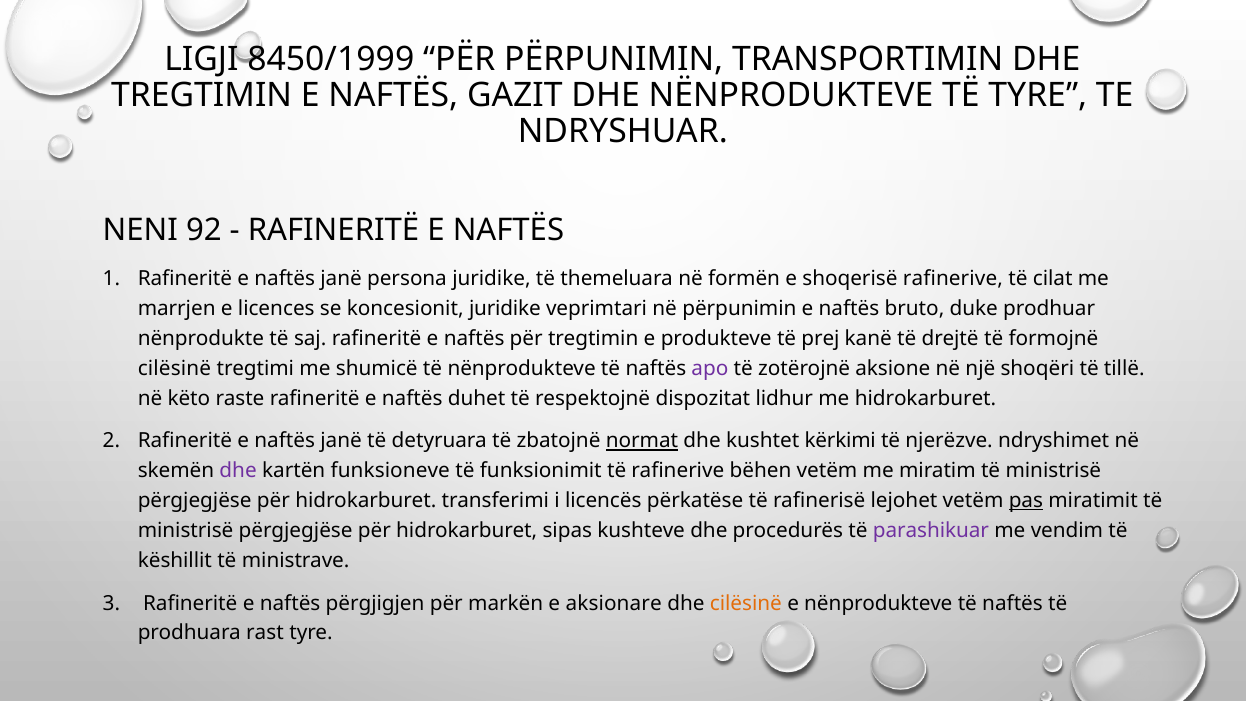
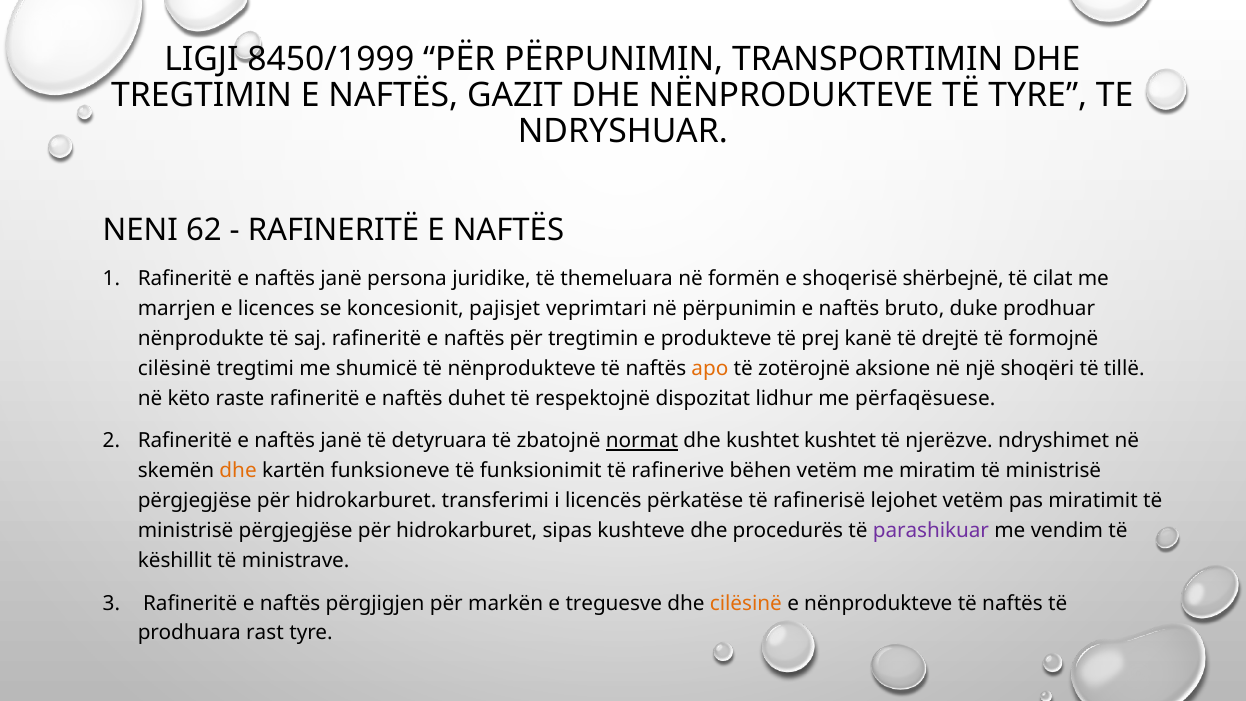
92: 92 -> 62 (204, 230)
shoqerisë rafinerive: rafinerive -> shërbejnë (953, 279)
koncesionit juridike: juridike -> pajisjet (505, 309)
apo colour: purple -> orange (710, 368)
me hidrokarburet: hidrokarburet -> përfaqësuese (925, 398)
kushtet kërkimi: kërkimi -> kushtet (840, 441)
dhe colour: purple -> orange (238, 471)
pas underline: present -> none (1026, 501)
aksionare: aksionare -> treguesve (614, 603)
